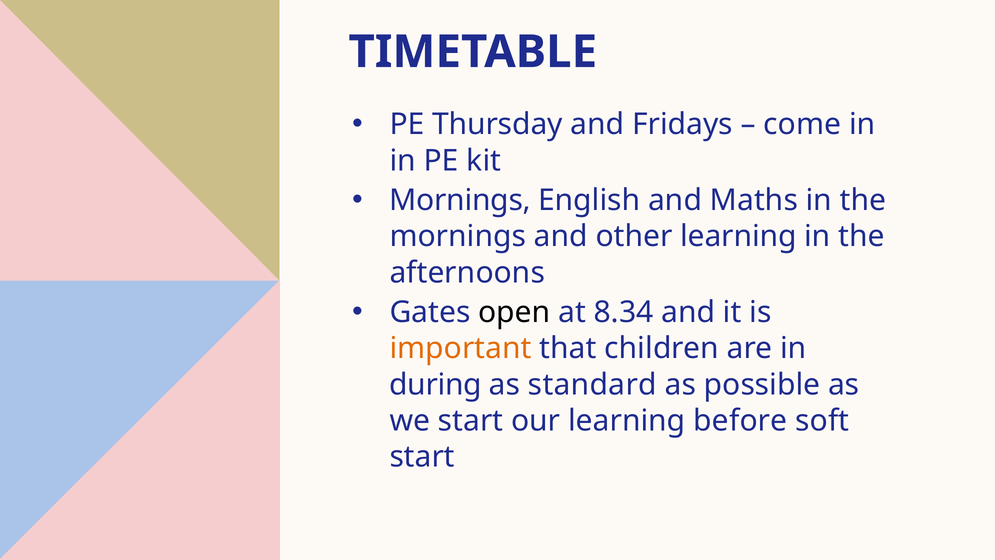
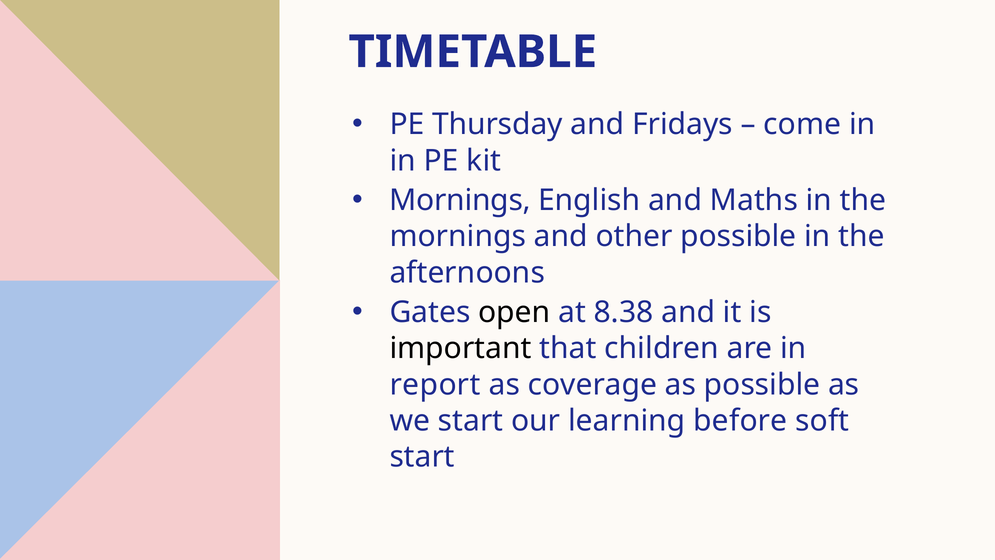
other learning: learning -> possible (738, 236)
8.34: 8.34 -> 8.38 (624, 312)
important colour: orange -> black (461, 348)
during: during -> report (435, 384)
standard: standard -> coverage (592, 384)
